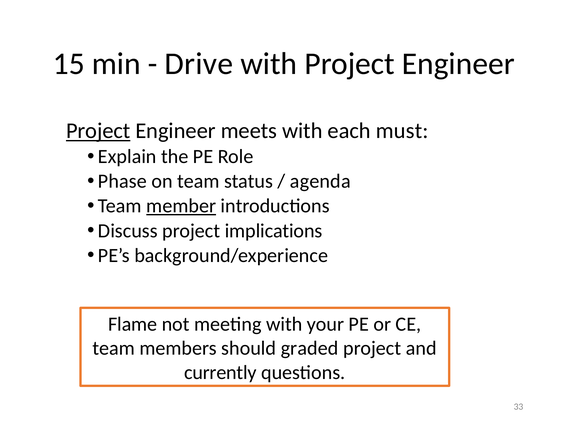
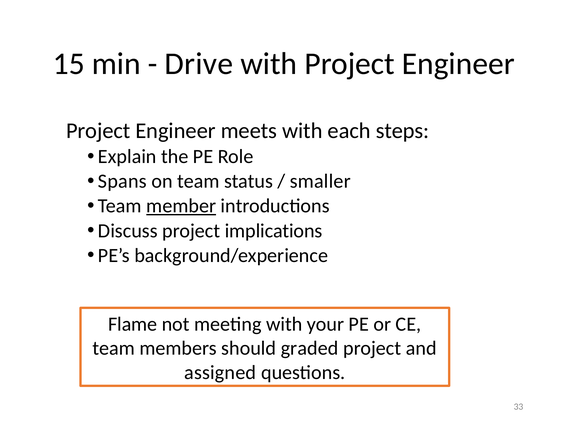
Project underline: present -> none (98, 131)
must: must -> steps (402, 131)
Phase: Phase -> Spans (122, 181)
agenda: agenda -> smaller (320, 181)
currently: currently -> assigned (220, 372)
